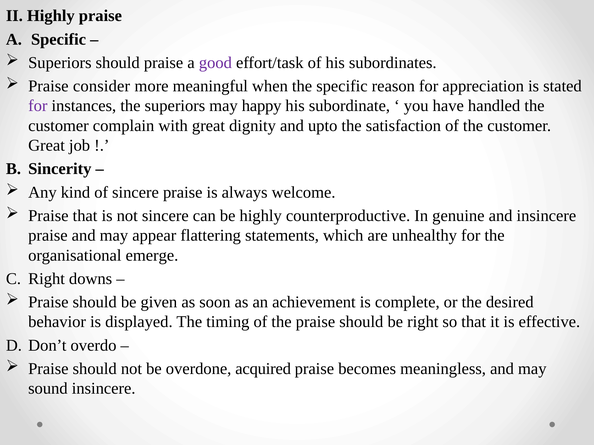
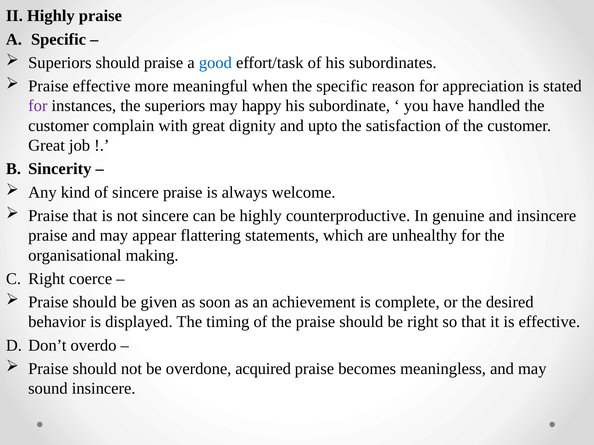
good colour: purple -> blue (215, 63)
Praise consider: consider -> effective (102, 86)
emerge: emerge -> making (152, 256)
downs: downs -> coerce (91, 279)
